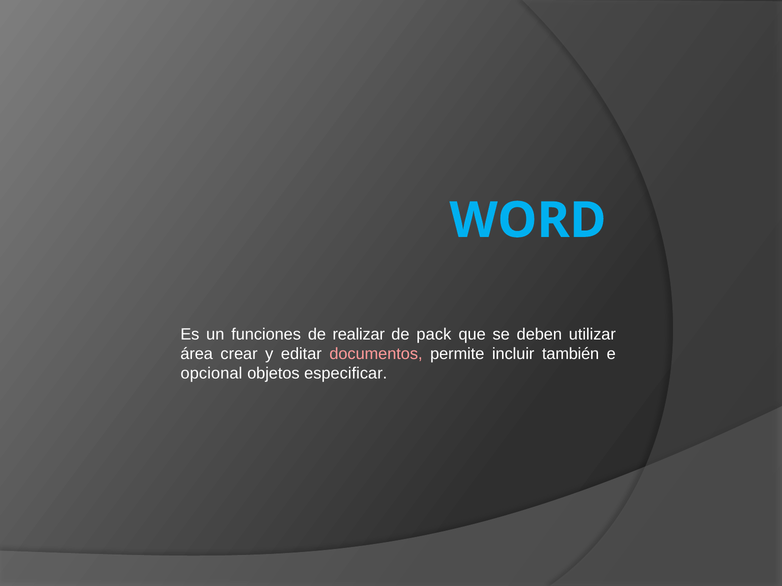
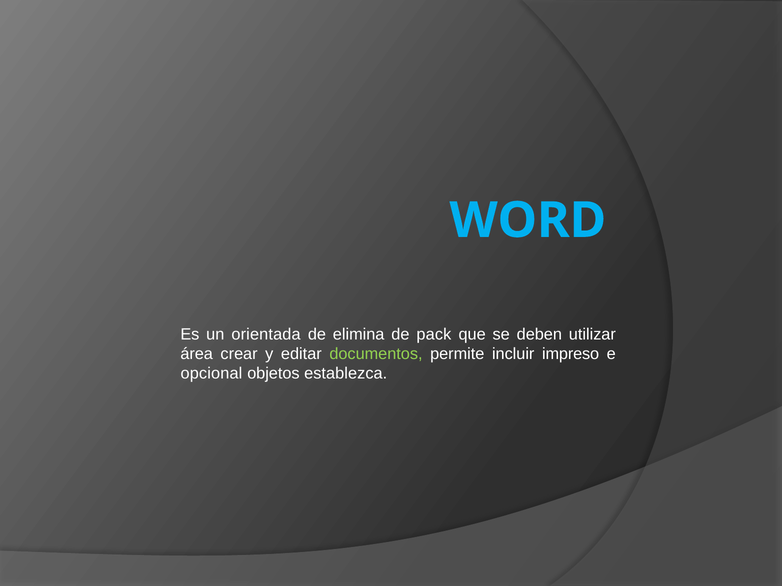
funciones: funciones -> orientada (266, 335)
realizar: realizar -> elimina (359, 335)
documentos colour: pink -> light green (376, 354)
también: también -> impreso (571, 354)
especificar: especificar -> establezca (346, 374)
